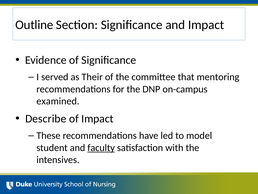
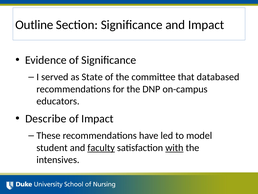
Their: Their -> State (92, 77)
mentoring: mentoring -> databased (218, 77)
examined: examined -> educators (58, 101)
with underline: none -> present (174, 147)
